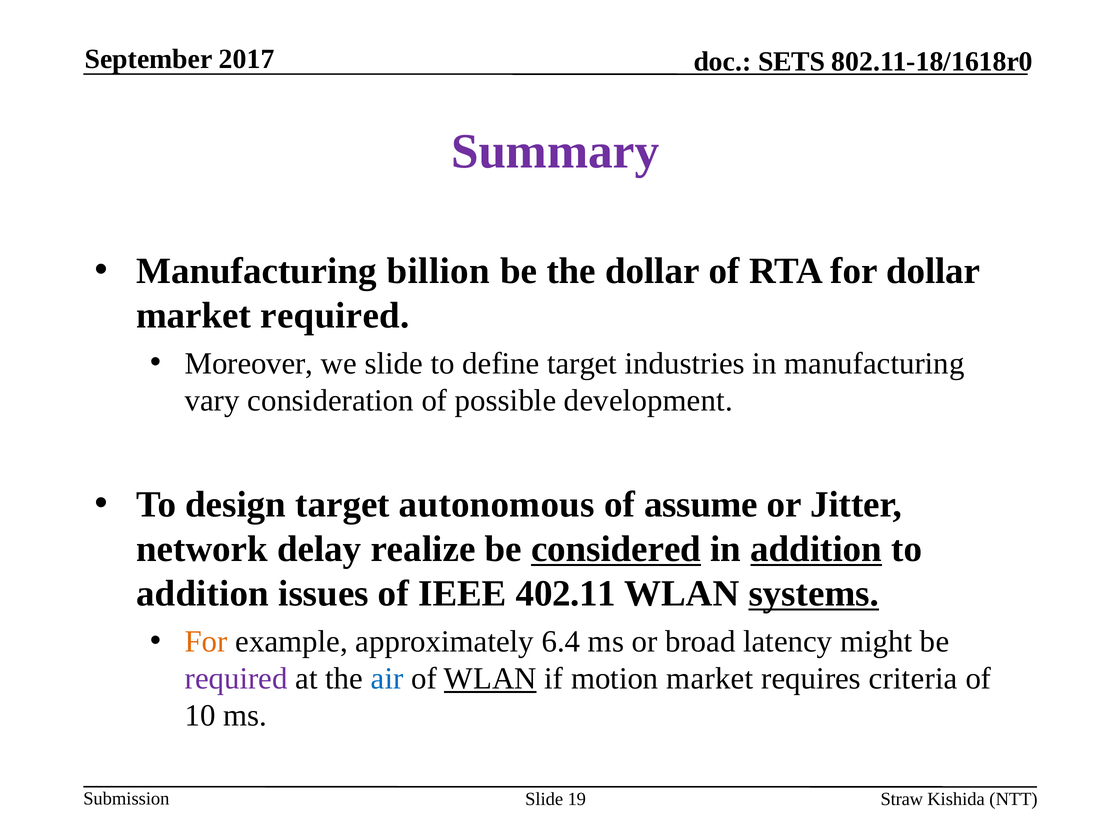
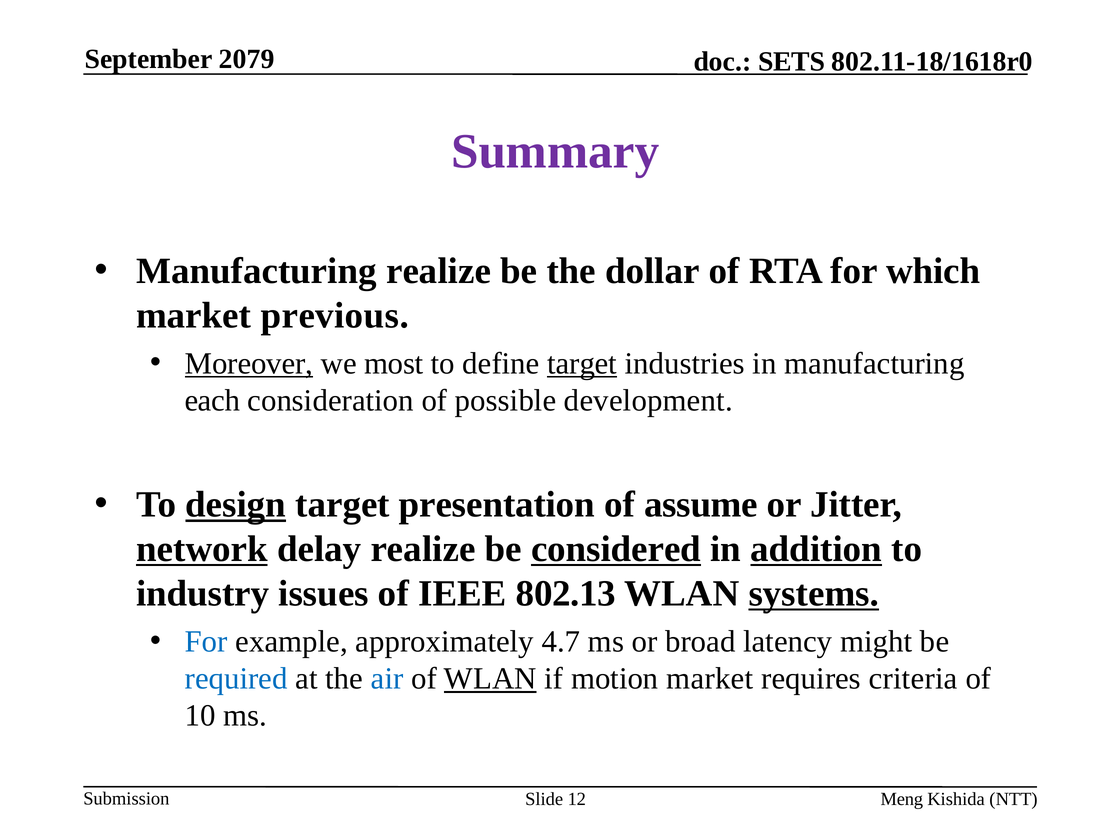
2017: 2017 -> 2079 (247, 59)
Manufacturing billion: billion -> realize (439, 271)
for dollar: dollar -> which (933, 271)
market required: required -> previous (335, 316)
Moreover underline: none -> present (249, 364)
we slide: slide -> most (394, 364)
target underline: none -> present (582, 364)
vary: vary -> each (212, 401)
design underline: none -> present (236, 505)
autonomous: autonomous -> presentation (497, 505)
network underline: none -> present (202, 549)
addition: addition -> industry (203, 594)
402.11: 402.11 -> 802.13 (566, 594)
For colour: orange -> blue (206, 642)
6.4: 6.4 -> 4.7 (561, 642)
required colour: purple -> blue (236, 679)
19: 19 -> 12 (577, 799)
Straw: Straw -> Meng (902, 799)
